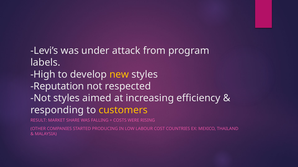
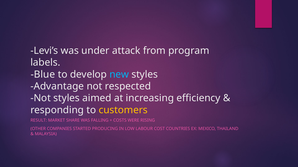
High: High -> Blue (43, 75)
new colour: yellow -> light blue (119, 75)
Reputation: Reputation -> Advantage (57, 87)
